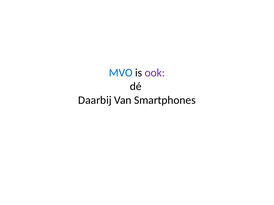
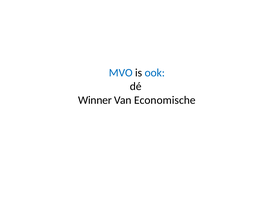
ook colour: purple -> blue (155, 73)
Daarbij: Daarbij -> Winner (95, 100)
Smartphones: Smartphones -> Economische (165, 100)
